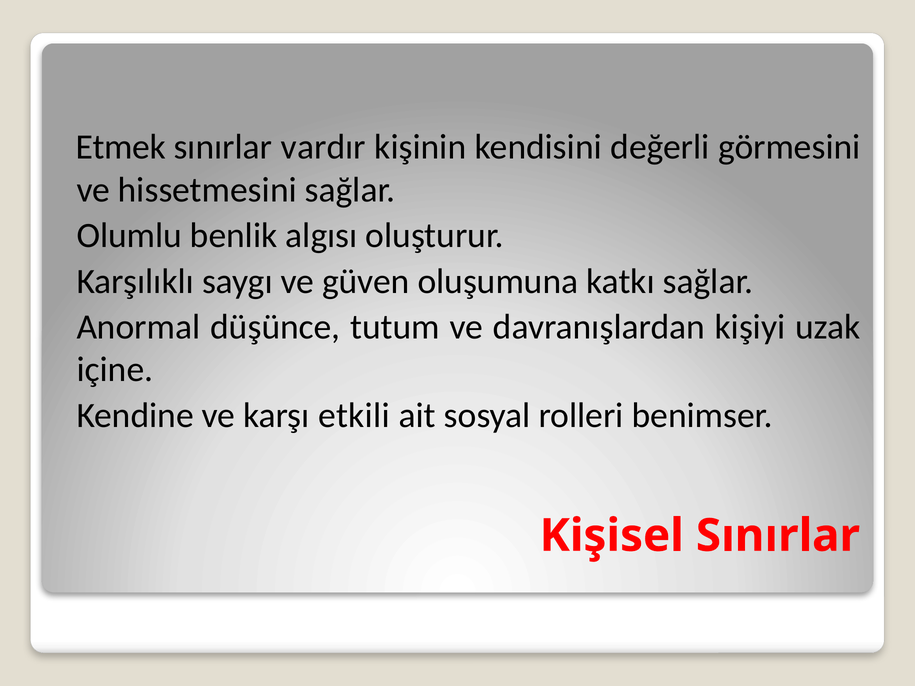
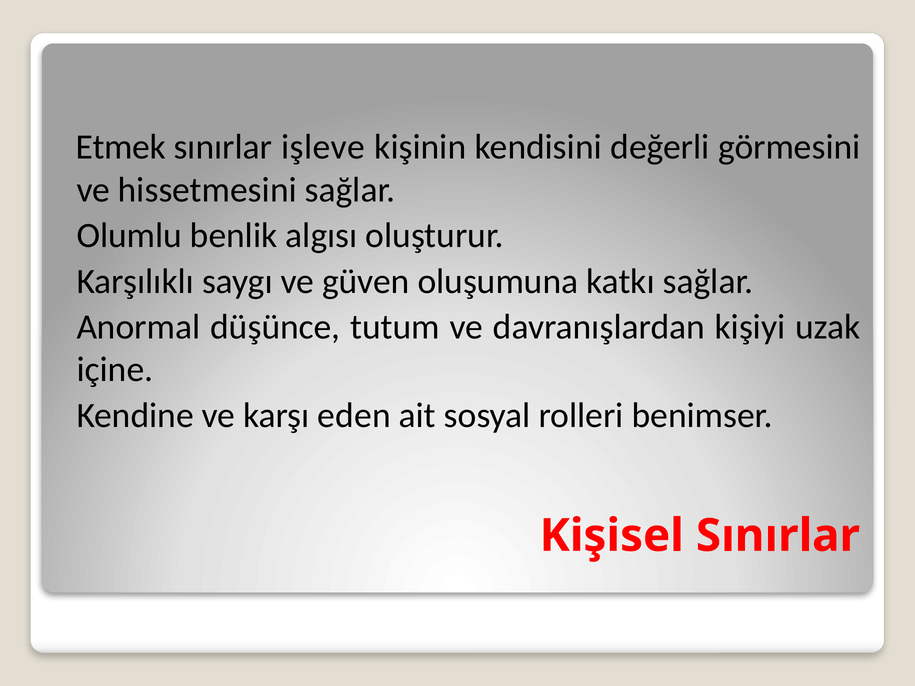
vardır: vardır -> işleve (323, 147)
etkili: etkili -> eden (354, 416)
